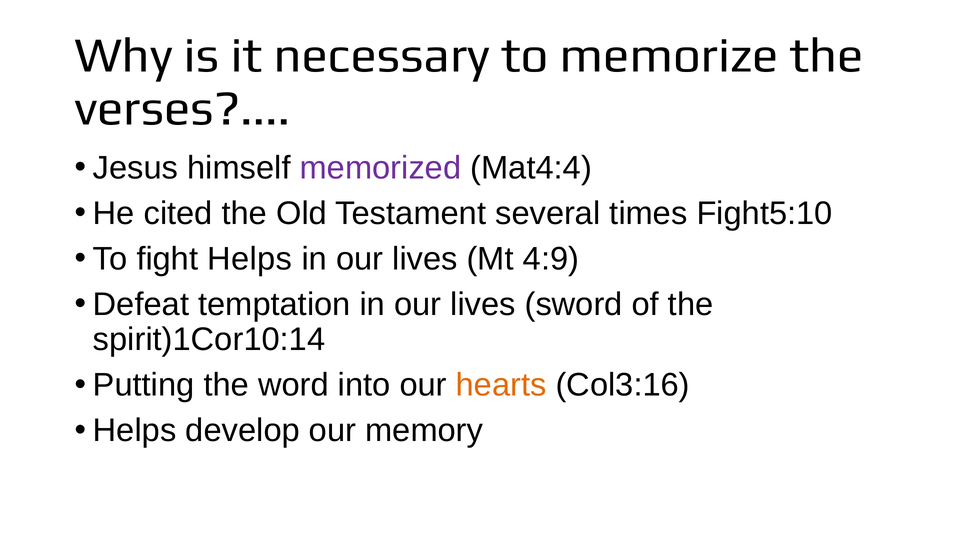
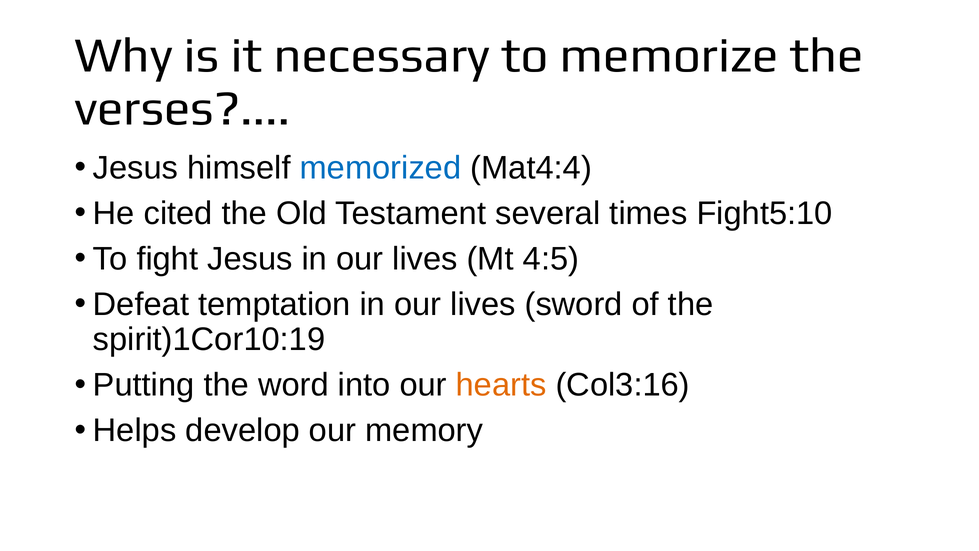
memorized colour: purple -> blue (381, 168)
fight Helps: Helps -> Jesus (250, 259)
4:9: 4:9 -> 4:5 (551, 259)
spirit)1Cor10:14: spirit)1Cor10:14 -> spirit)1Cor10:19 (209, 339)
